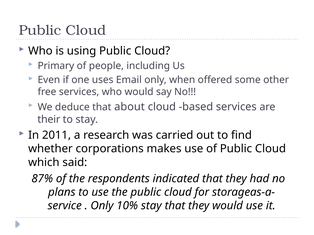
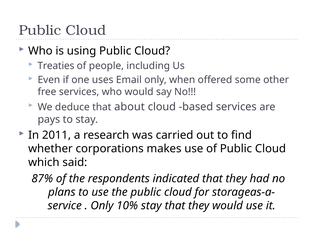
Primary: Primary -> Treaties (56, 66)
their: their -> pays (49, 120)
